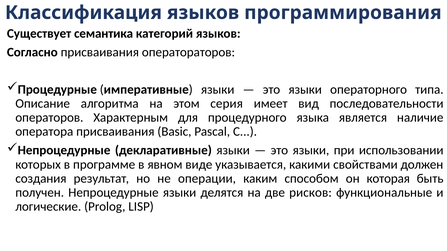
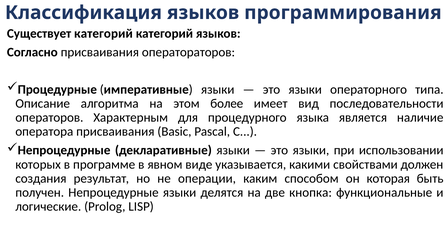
Существует семантика: семантика -> категорий (103, 34)
серия: серия -> более (227, 104)
рисков: рисков -> кнопка (311, 193)
